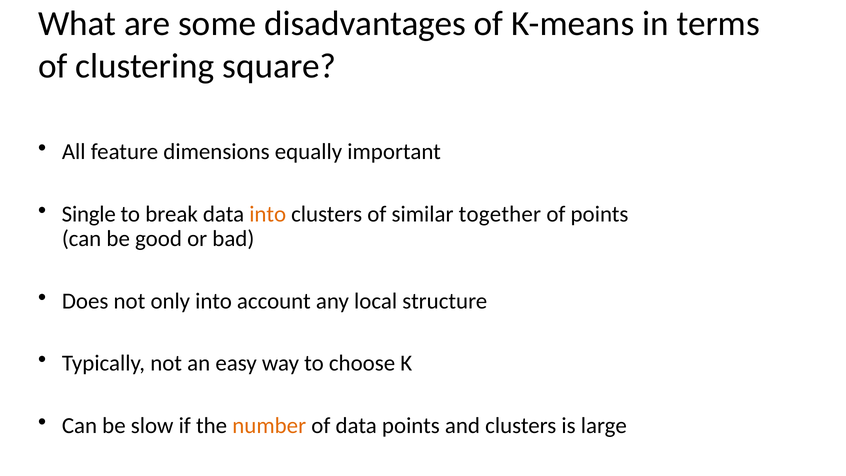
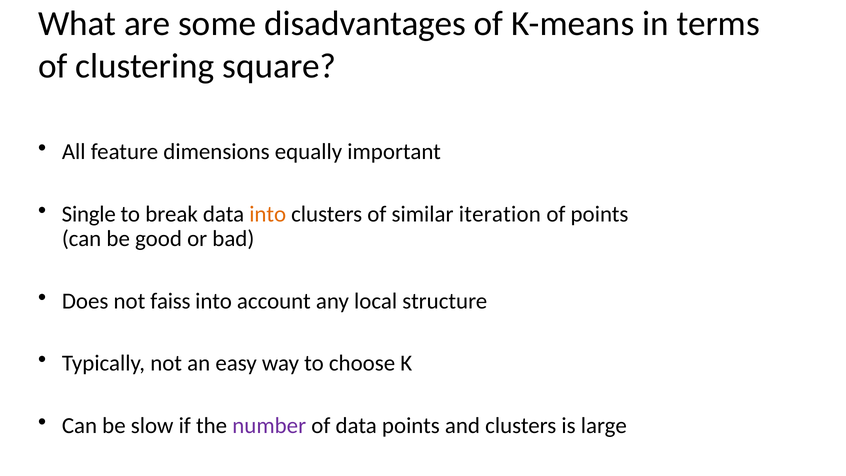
together: together -> iteration (500, 214)
only: only -> faiss (170, 301)
number colour: orange -> purple (269, 426)
